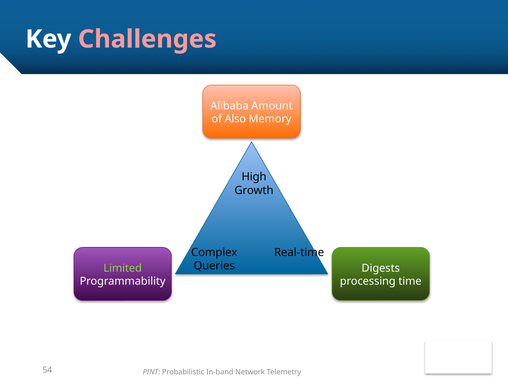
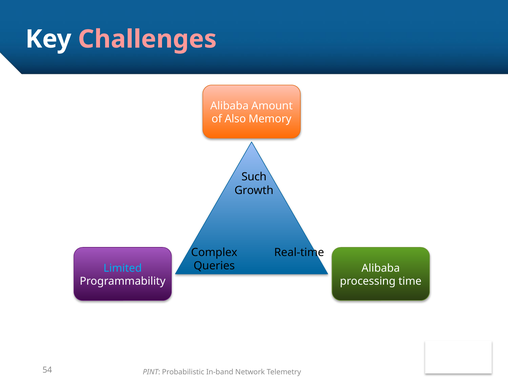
High: High -> Such (254, 177)
Limited colour: light green -> light blue (123, 268)
Digests: Digests -> Alibaba (381, 268)
